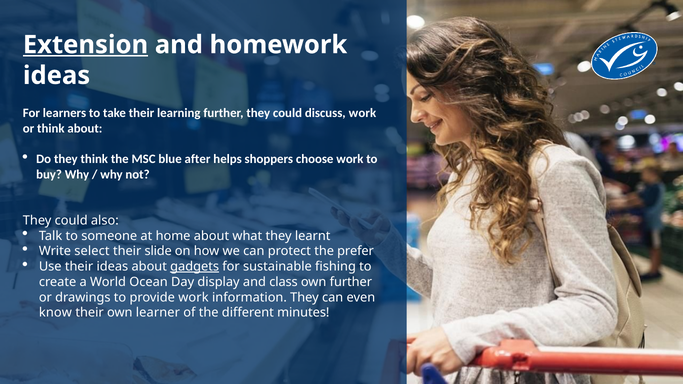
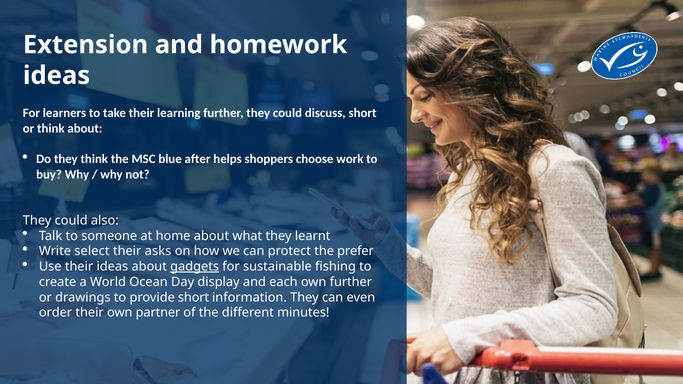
Extension underline: present -> none (86, 45)
discuss work: work -> short (363, 113)
slide: slide -> asks (158, 251)
class: class -> each (283, 282)
provide work: work -> short (194, 297)
know: know -> order (55, 313)
learner: learner -> partner (158, 313)
